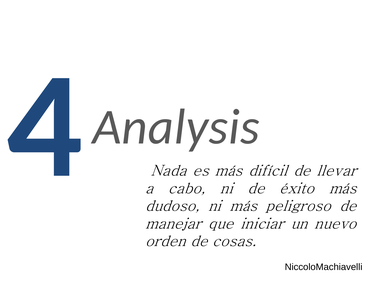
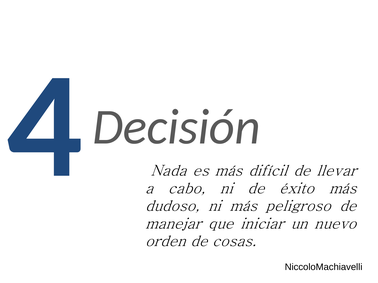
Analysis: Analysis -> Decisión (176, 127)
